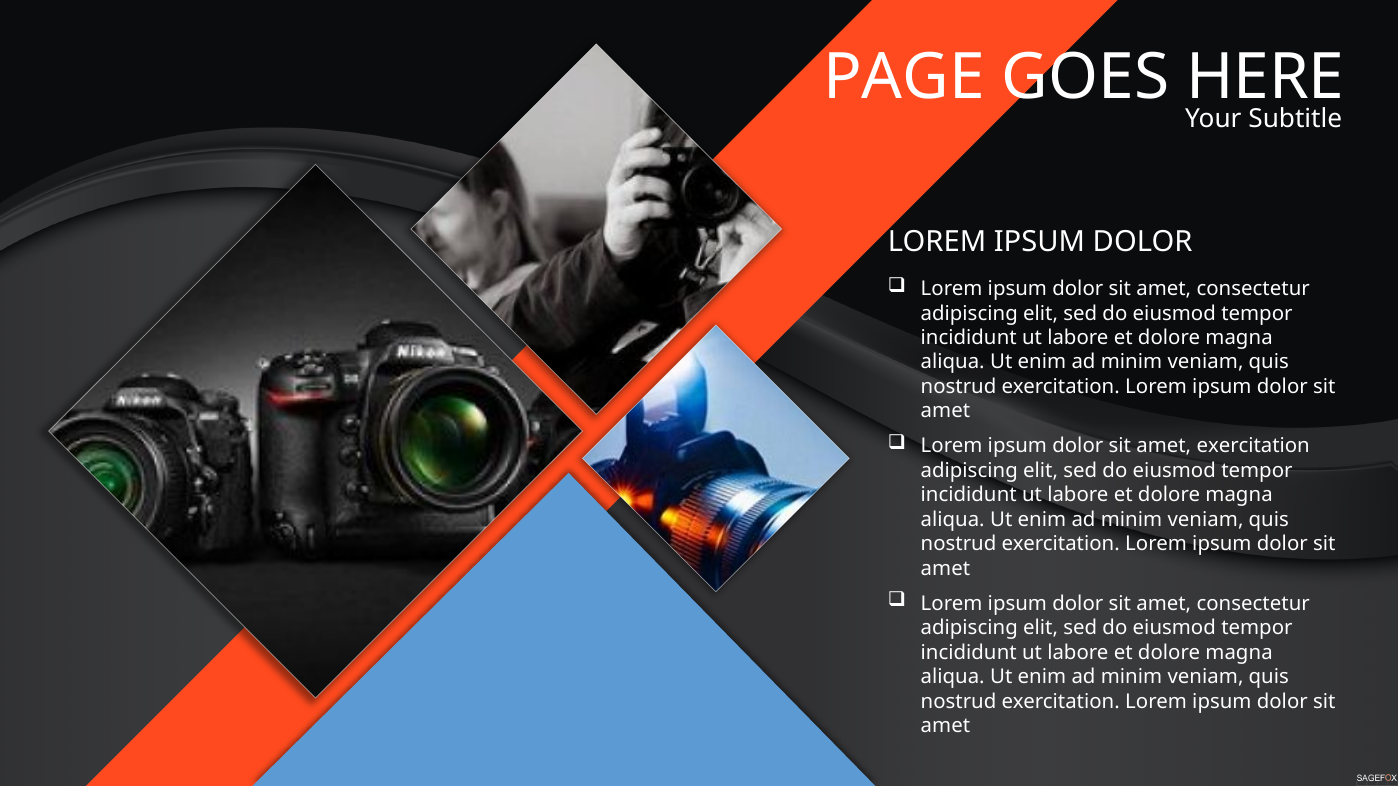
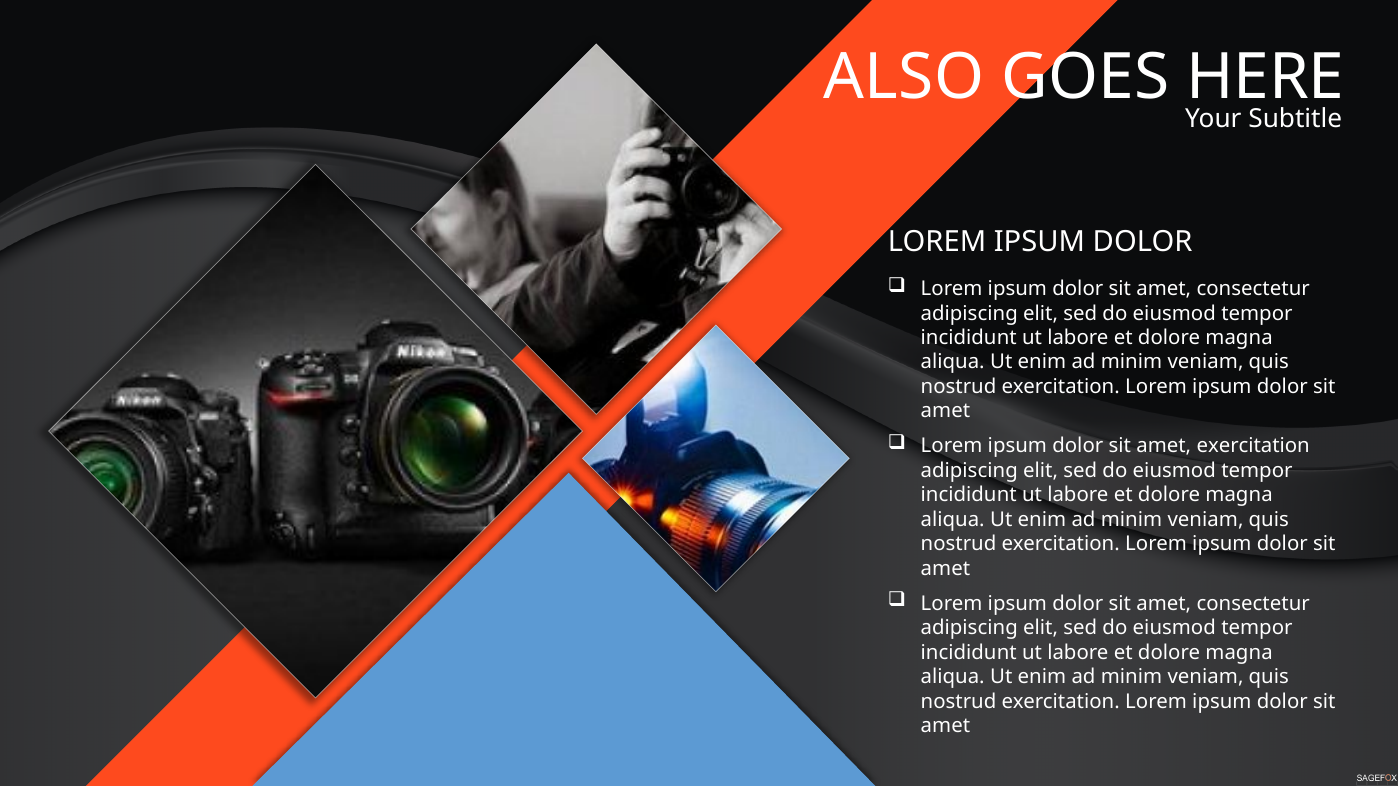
PAGE: PAGE -> ALSO (904, 78)
